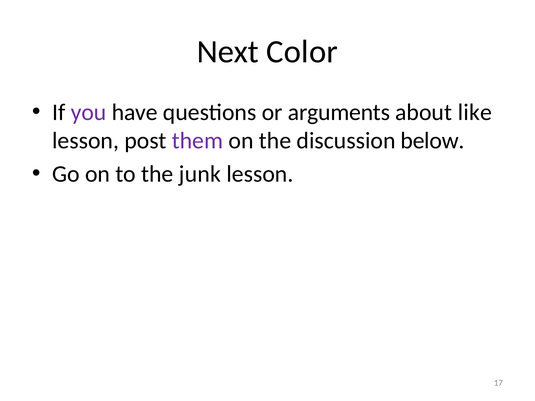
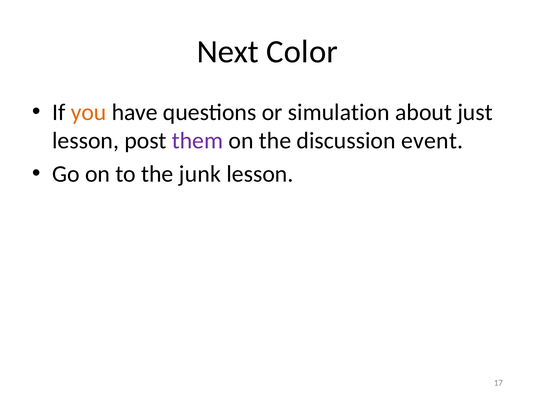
you colour: purple -> orange (89, 112)
arguments: arguments -> simulation (339, 112)
like: like -> just (475, 112)
below: below -> event (432, 141)
